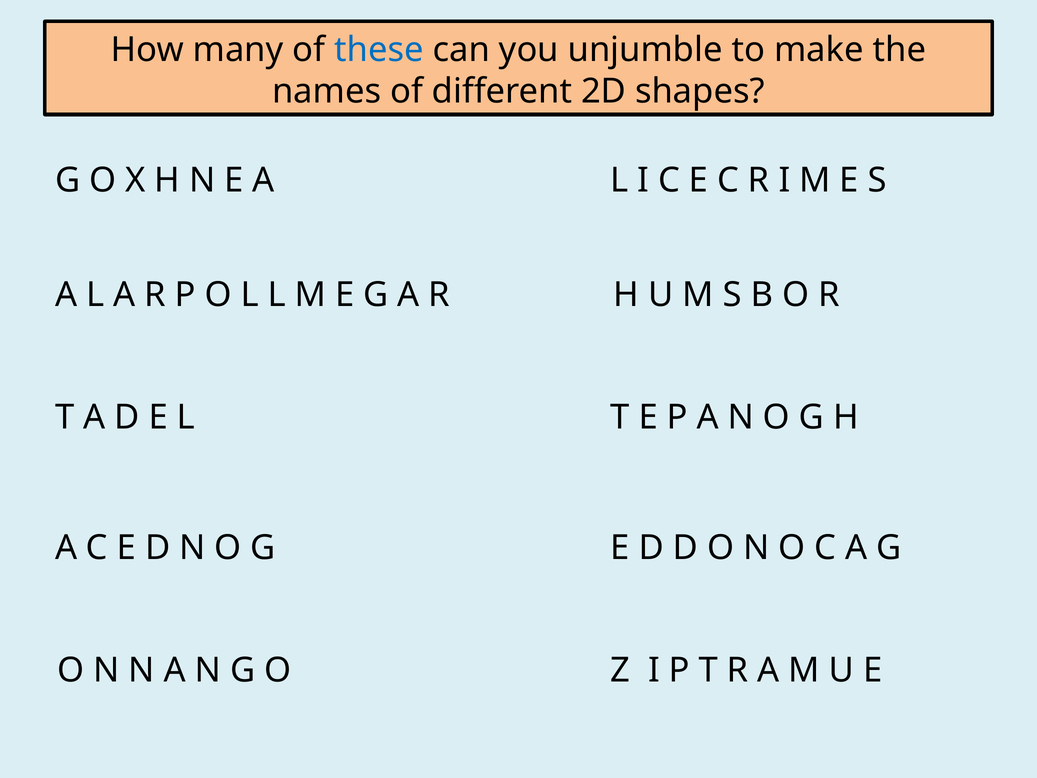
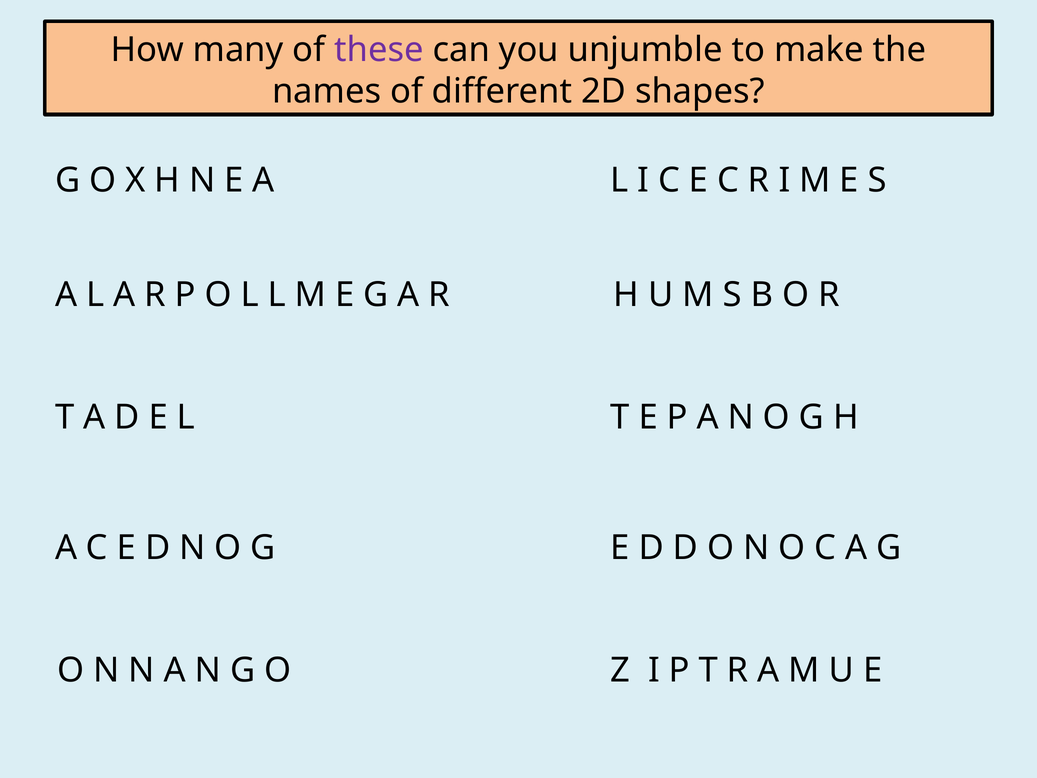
these colour: blue -> purple (379, 50)
